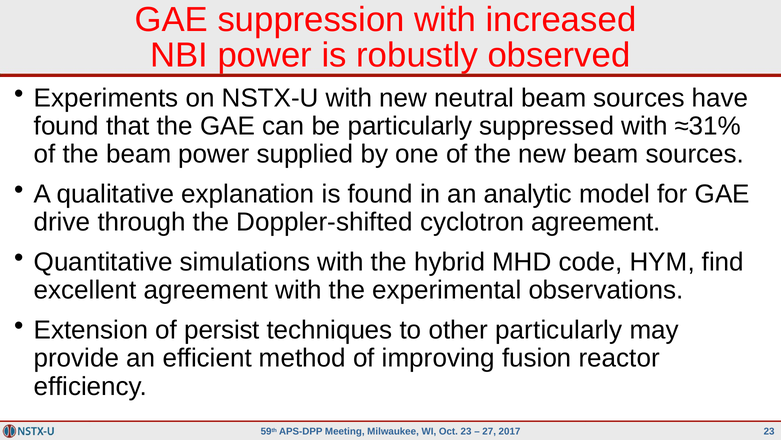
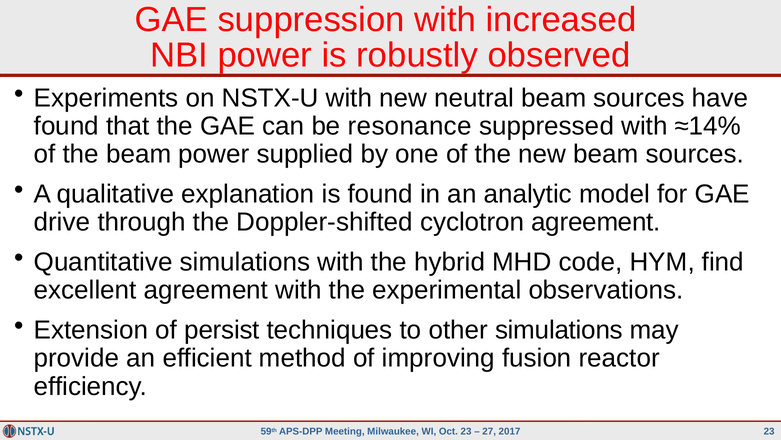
be particularly: particularly -> resonance (410, 126)
≈31%: ≈31% -> ≈14% (708, 126)
other particularly: particularly -> simulations (559, 330)
